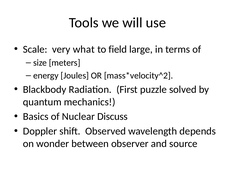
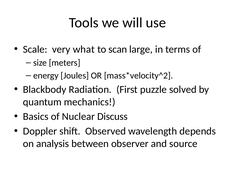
field: field -> scan (118, 49)
wonder: wonder -> analysis (53, 144)
